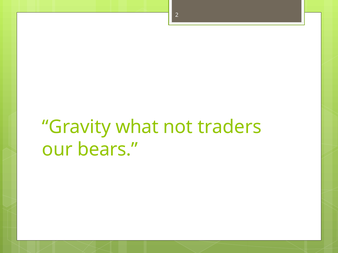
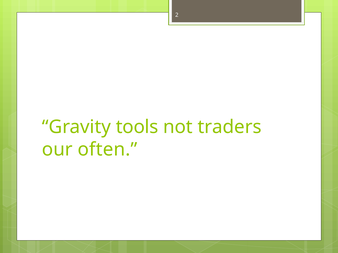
what: what -> tools (137, 127)
bears: bears -> often (107, 150)
